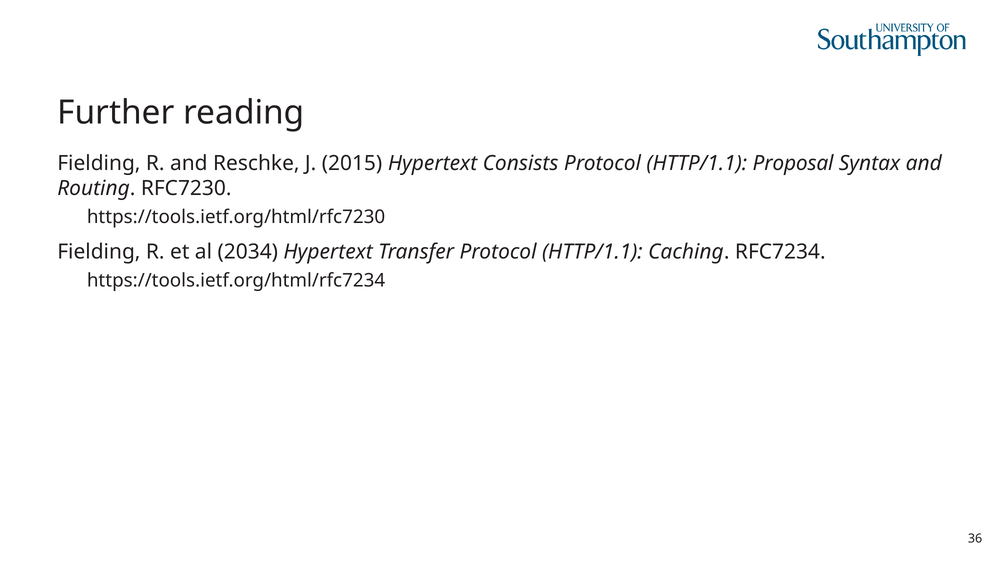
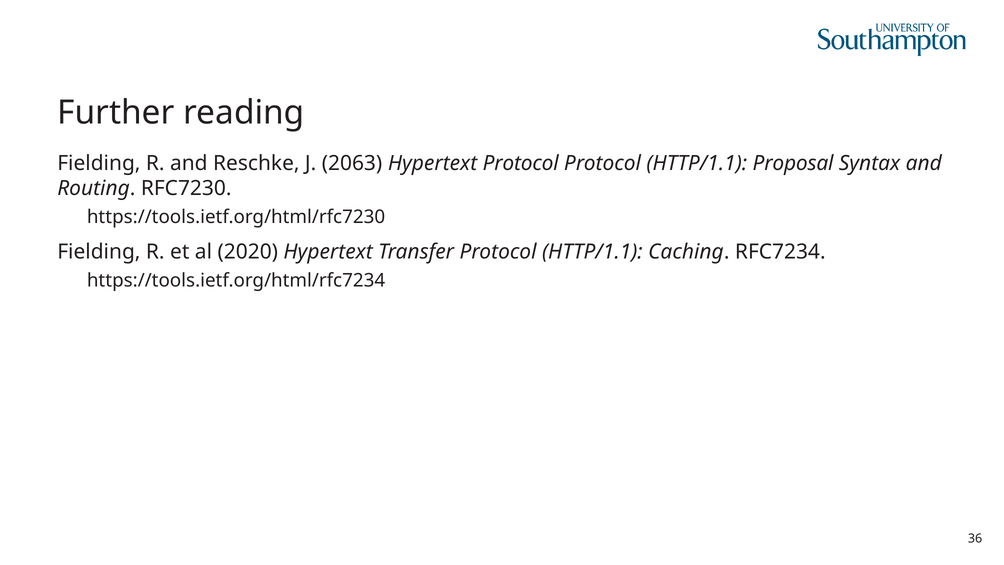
2015: 2015 -> 2063 (352, 163)
Hypertext Consists: Consists -> Protocol (521, 163)
2034: 2034 -> 2020 (248, 252)
